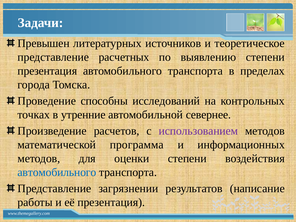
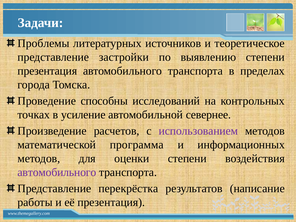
Превышен: Превышен -> Проблемы (43, 43)
расчетных: расчетных -> застройки (124, 57)
утренние: утренние -> усиление (83, 115)
автомобильного colour: blue -> purple (57, 172)
загрязнении: загрязнении -> перекрёстка (128, 188)
